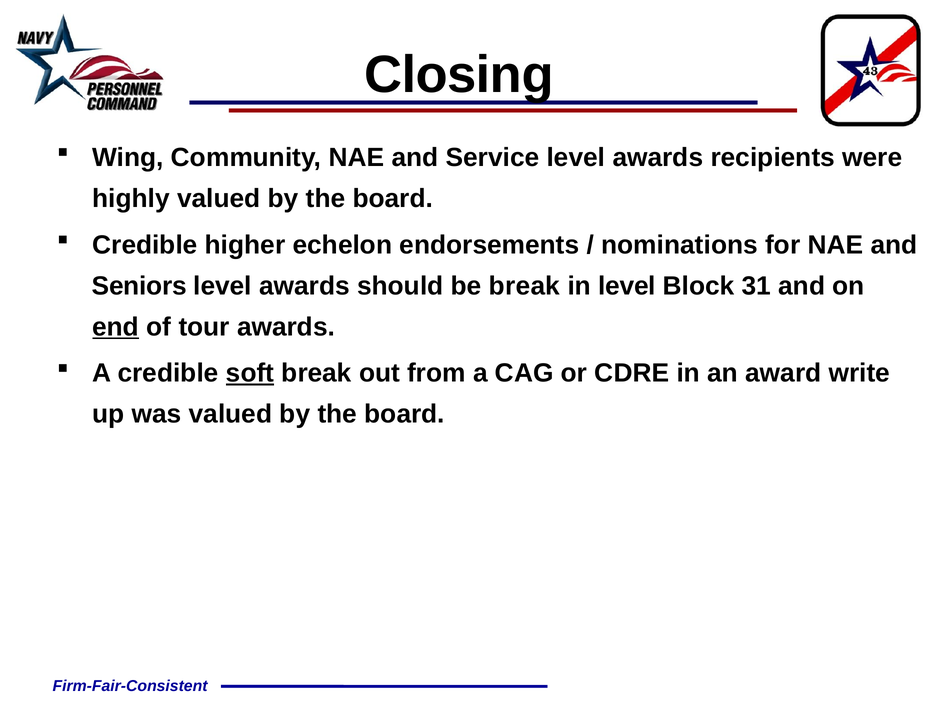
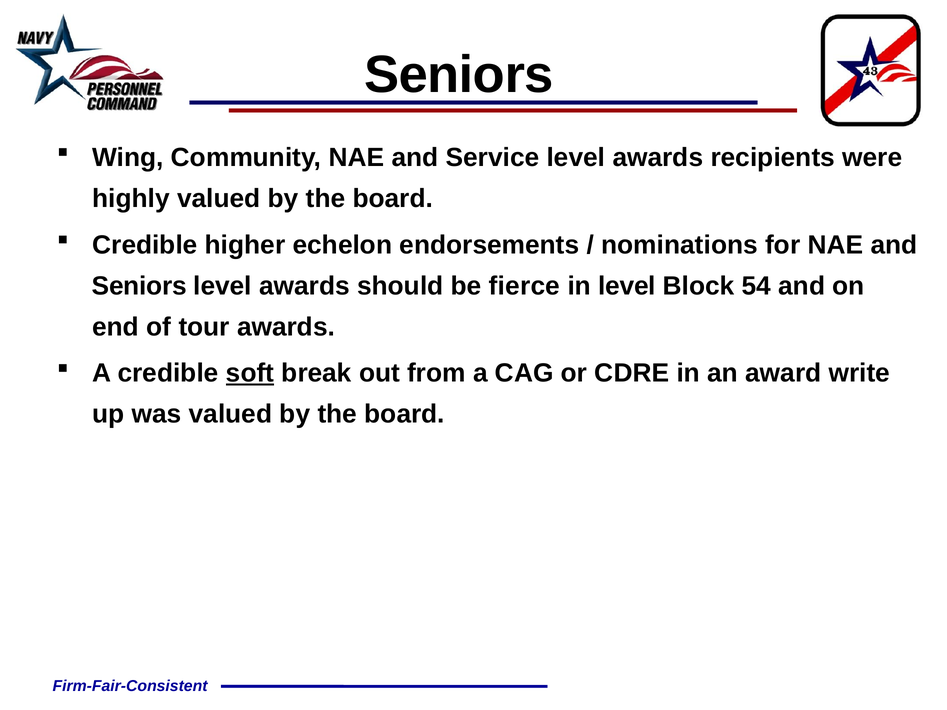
Closing: Closing -> Seniors (459, 75)
be break: break -> fierce (524, 286)
31: 31 -> 54 (756, 286)
end underline: present -> none (116, 327)
